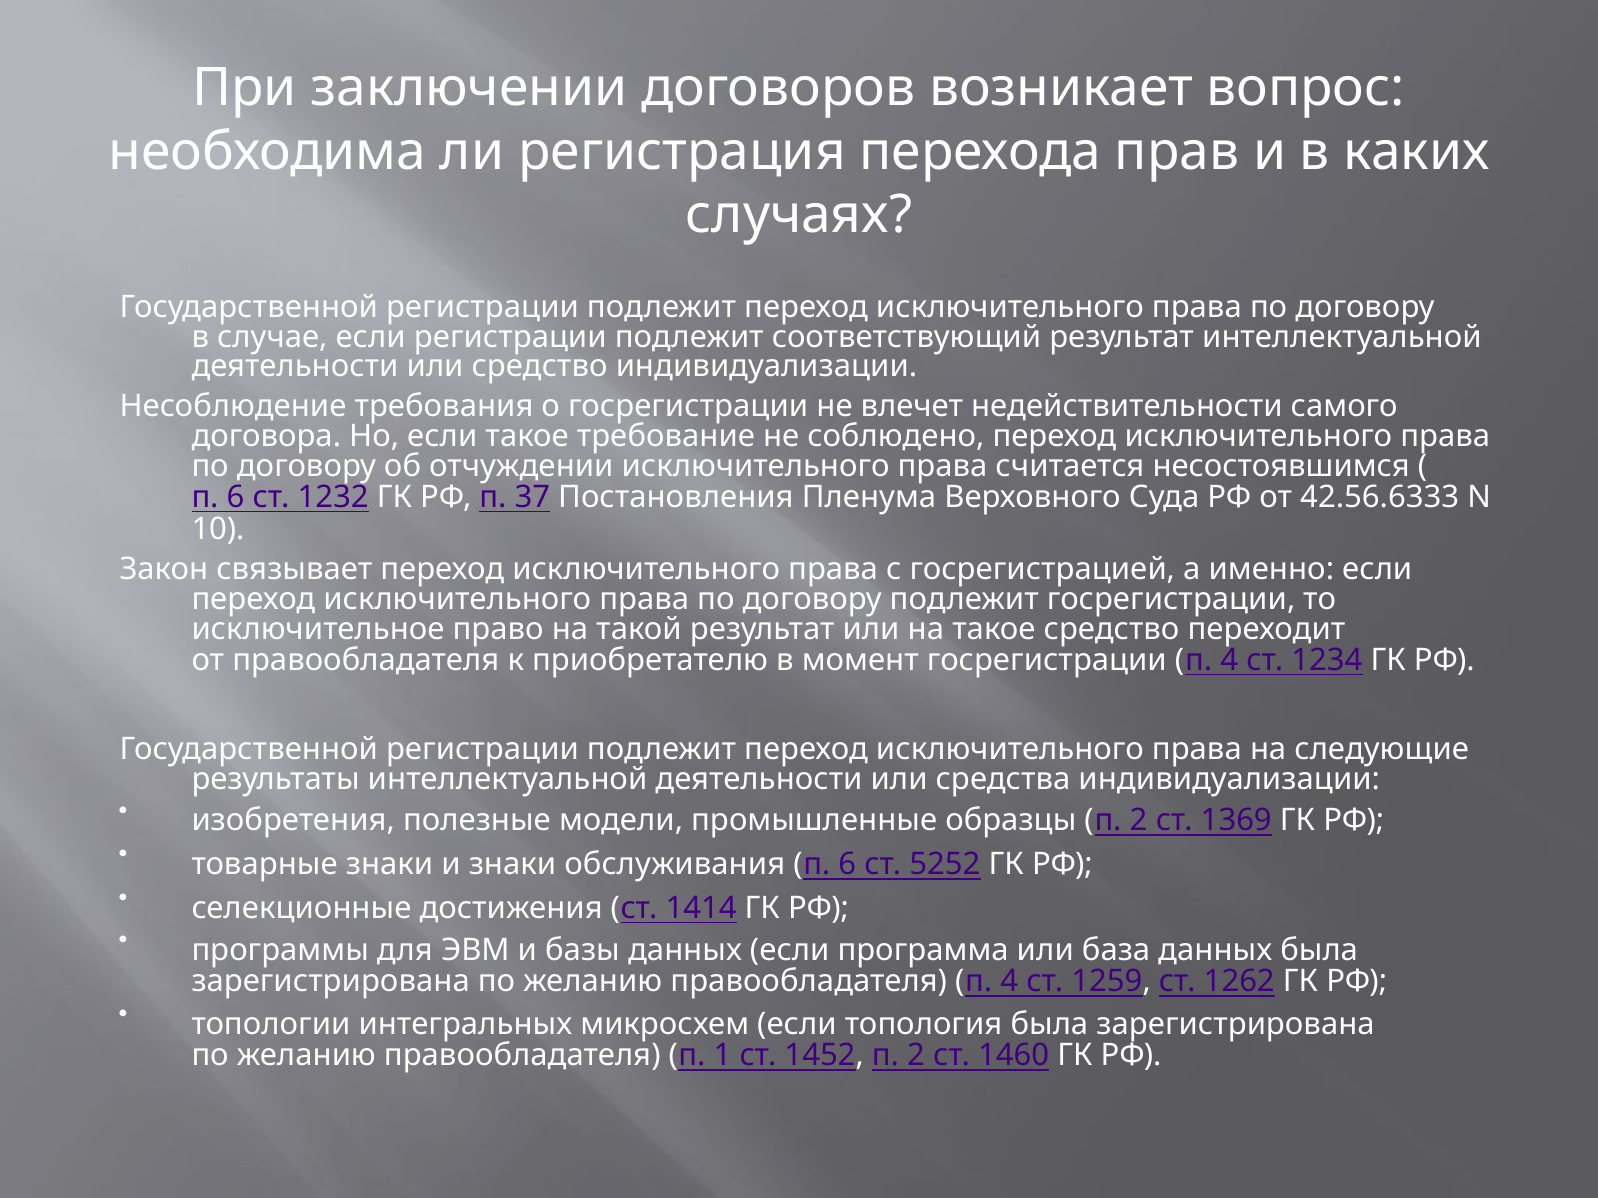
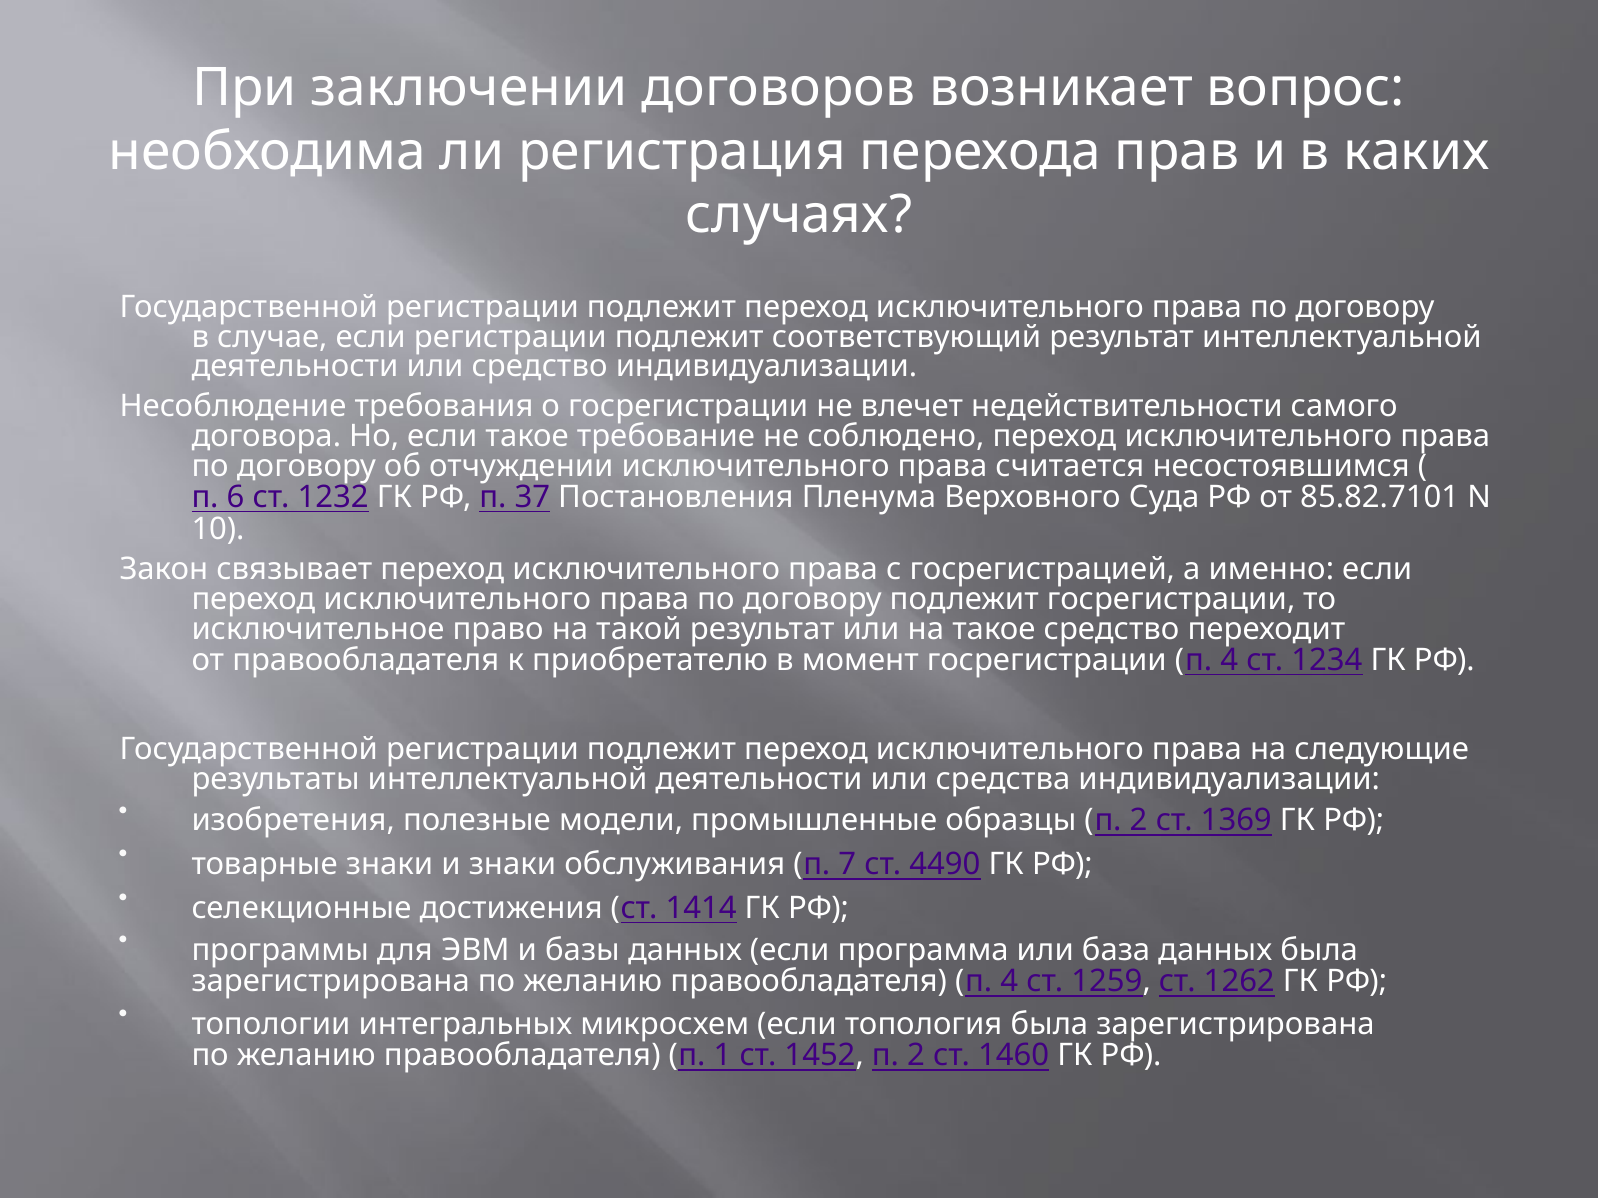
42.56.6333: 42.56.6333 -> 85.82.7101 (1380, 497)
обслуживания п 6: 6 -> 7 (847, 865)
5252: 5252 -> 4490 (945, 865)
